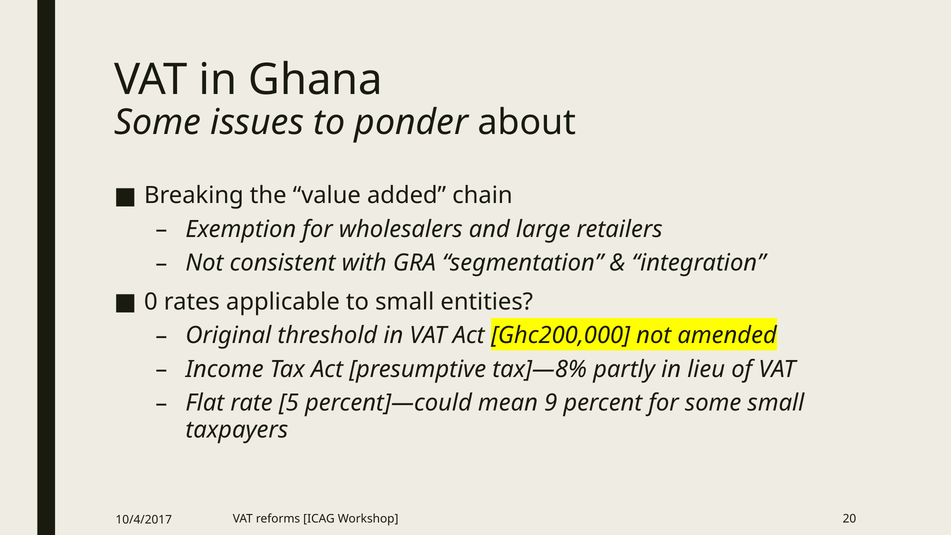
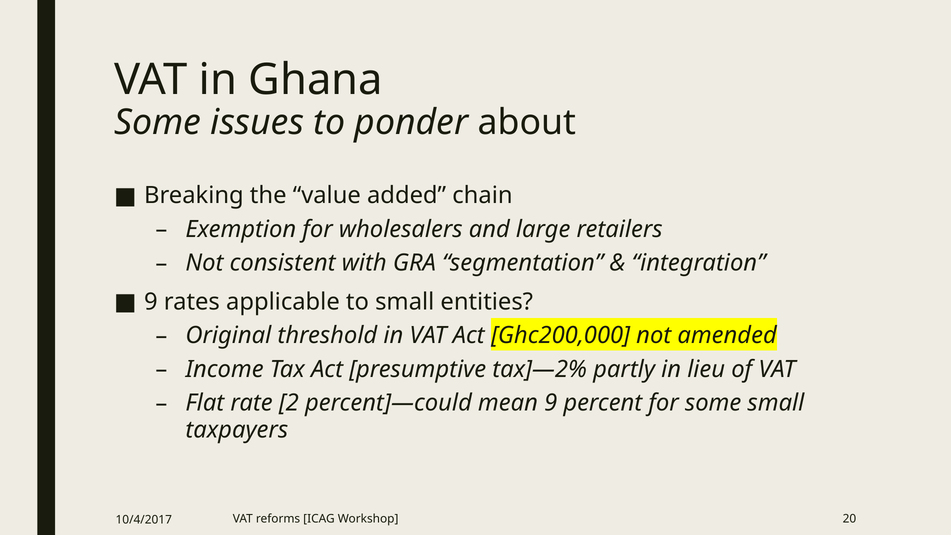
0: 0 -> 9 (151, 302)
tax]—8%: tax]—8% -> tax]—2% (540, 369)
5: 5 -> 2 (289, 403)
